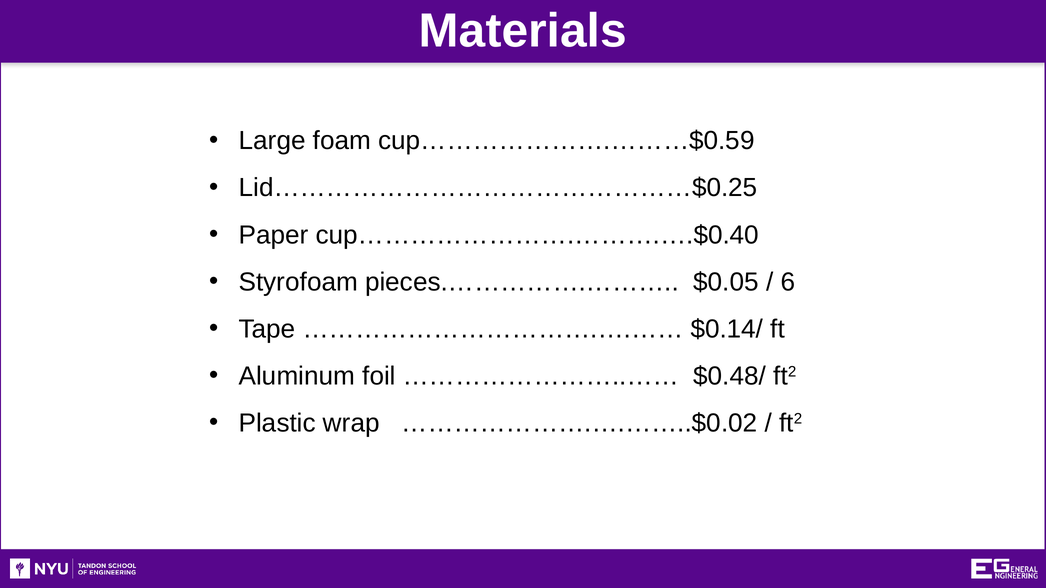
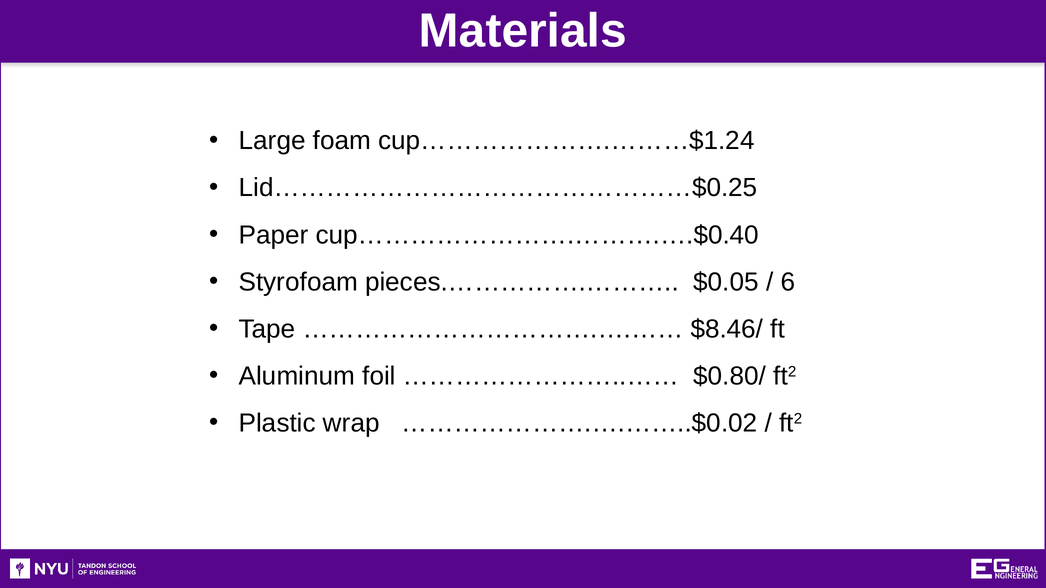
cup………………….………$0.59: cup………………….………$0.59 -> cup………………….………$1.24 (566, 141)
$0.14/: $0.14/ -> $8.46/ (727, 329)
$0.48/: $0.48/ -> $0.80/ (730, 376)
